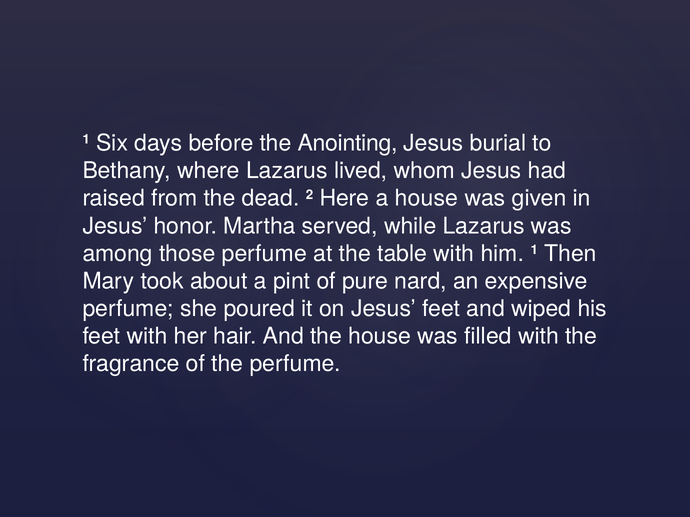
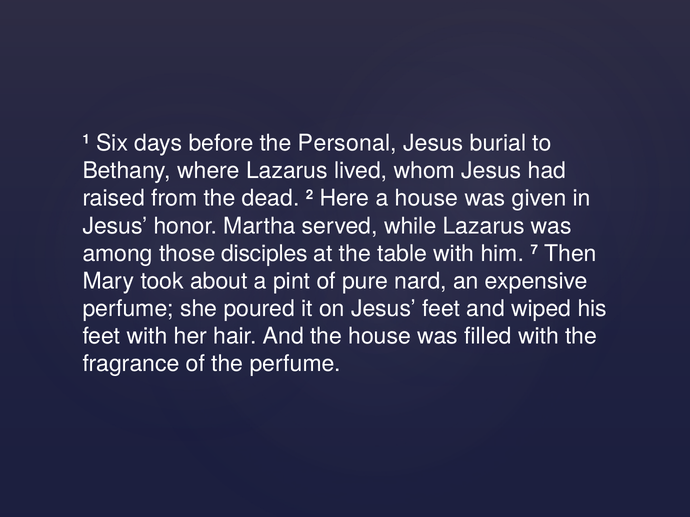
Anointing: Anointing -> Personal (347, 143)
those perfume: perfume -> disciples (264, 254)
him 1: 1 -> 7 (534, 250)
